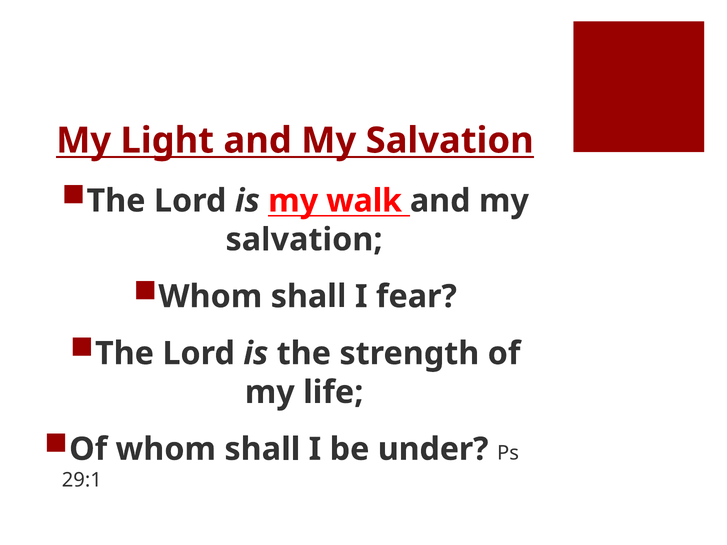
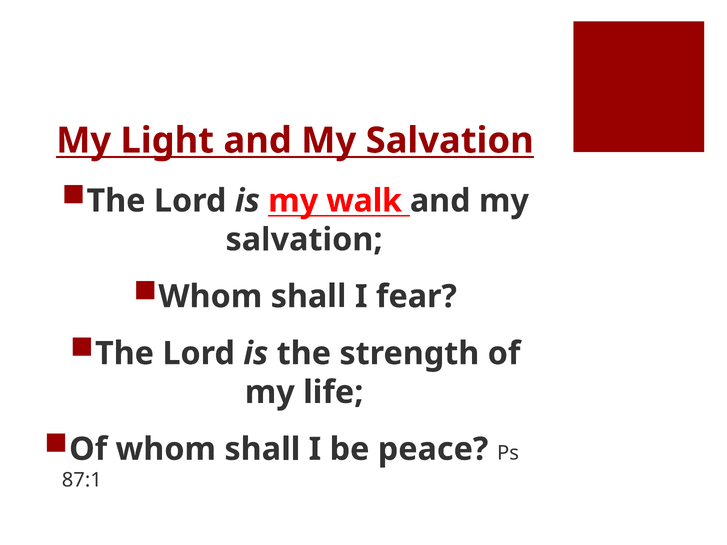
under: under -> peace (433, 449)
29:1: 29:1 -> 87:1 (82, 480)
